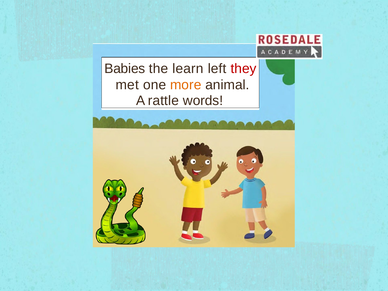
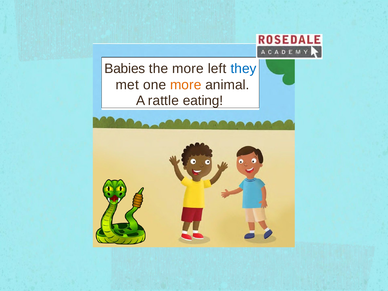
the learn: learn -> more (188, 69)
they colour: red -> blue (244, 69)
words: words -> eating (203, 101)
